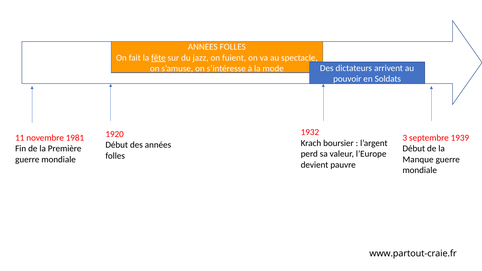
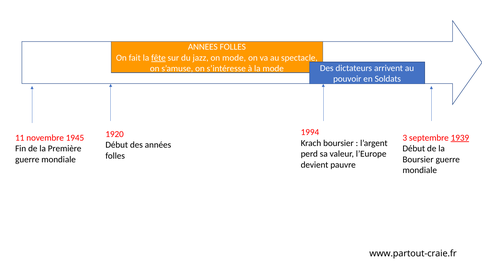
on fuient: fuient -> mode (234, 58)
1932: 1932 -> 1994 (310, 132)
1981: 1981 -> 1945 (75, 138)
1939 underline: none -> present (460, 138)
Manque: Manque -> Boursier (418, 160)
